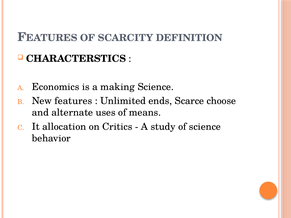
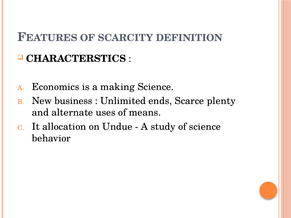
features: features -> business (73, 101)
choose: choose -> plenty (221, 101)
Critics: Critics -> Undue (117, 127)
